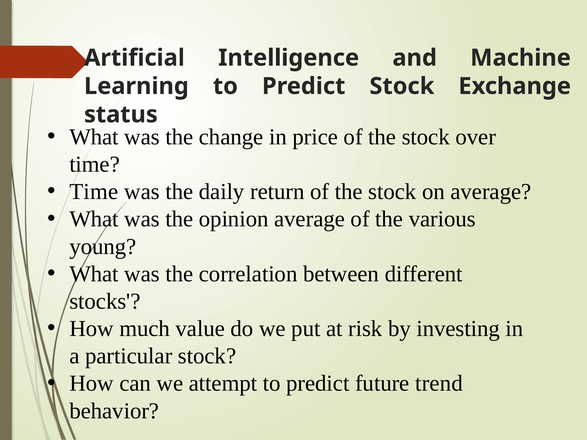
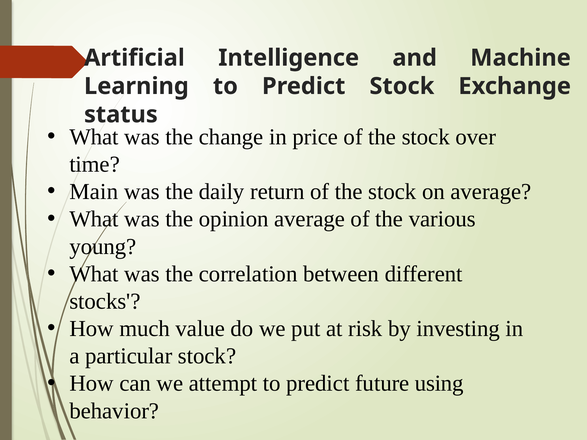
Time: Time -> Main (94, 192)
trend: trend -> using (439, 384)
